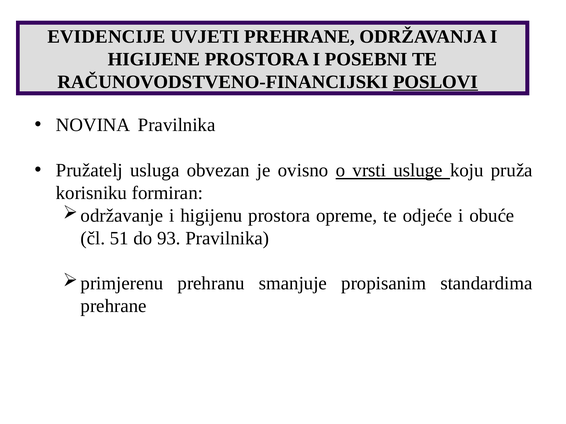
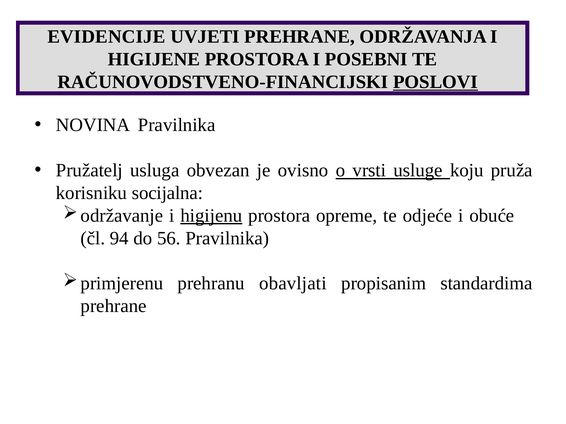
formiran: formiran -> socijalna (167, 193)
higijenu underline: none -> present (211, 216)
51: 51 -> 94 (119, 238)
93: 93 -> 56 (169, 238)
smanjuje: smanjuje -> obavljati (293, 284)
